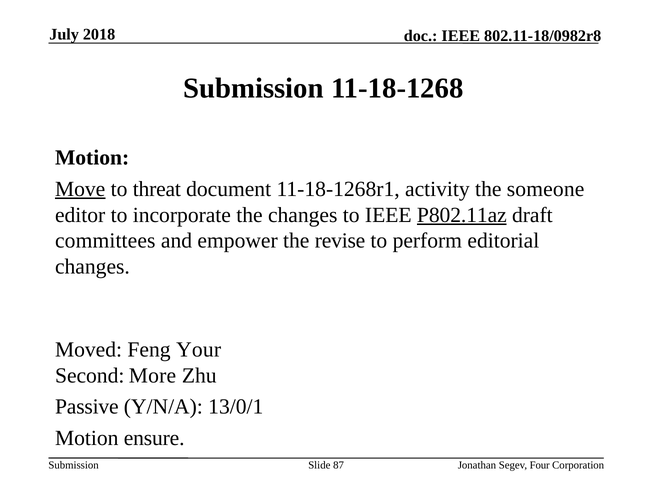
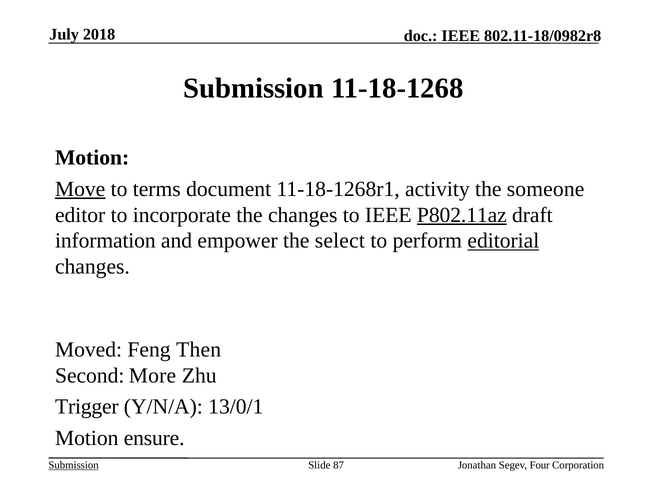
threat: threat -> terms (157, 189)
committees: committees -> information (105, 241)
revise: revise -> select (340, 241)
editorial underline: none -> present (503, 241)
Your: Your -> Then (199, 350)
Passive: Passive -> Trigger (87, 407)
Submission underline: none -> present (74, 465)
